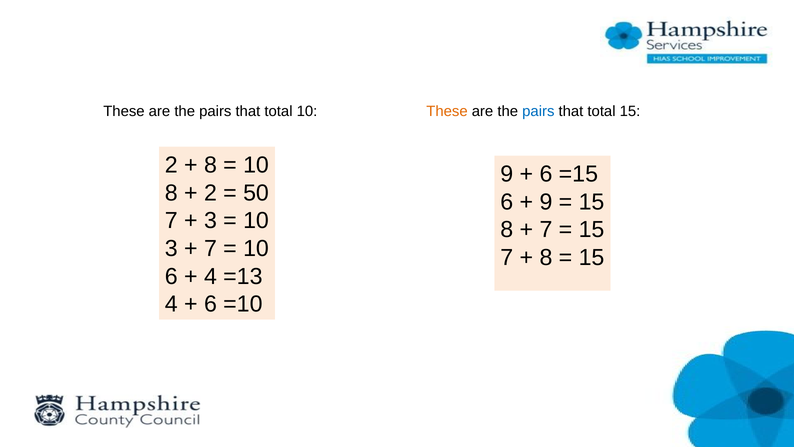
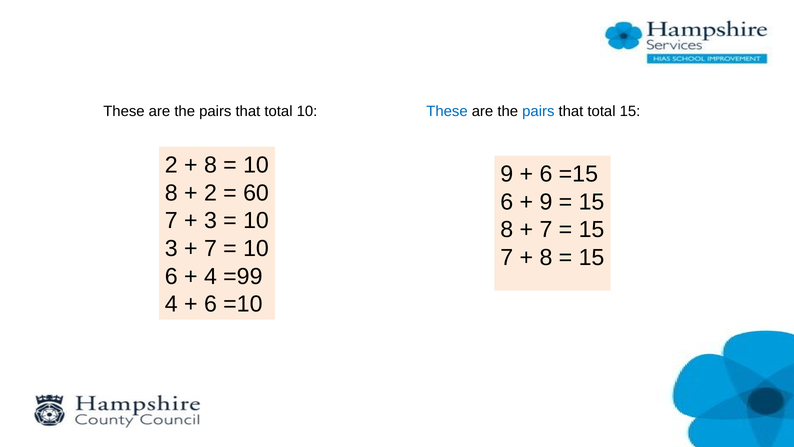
These colour: orange -> blue (447, 111)
50: 50 -> 60 (256, 193)
=13: =13 -> =99 (243, 276)
